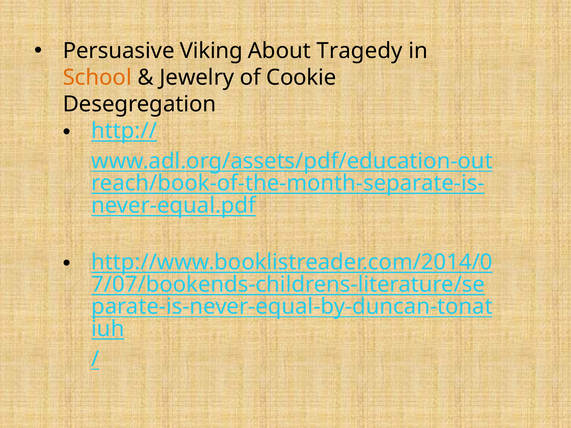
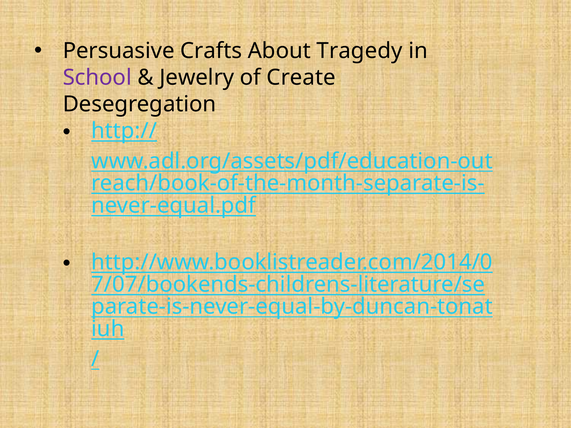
Viking: Viking -> Crafts (211, 51)
School colour: orange -> purple (97, 78)
Cookie: Cookie -> Create (301, 78)
